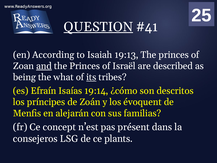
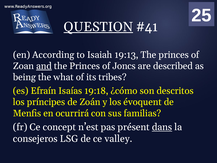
Israël: Israël -> Joncs (124, 66)
its underline: present -> none (91, 77)
19:14: 19:14 -> 19:18 (96, 91)
alejarán: alejarán -> ocurrirá (72, 113)
dans underline: none -> present (162, 127)
plants: plants -> valley (118, 138)
